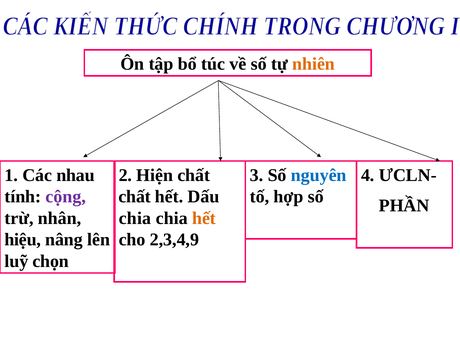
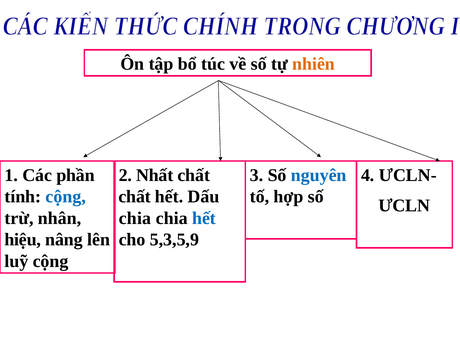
nhau: nhau -> phần (75, 175)
Hiện: Hiện -> Nhất (155, 175)
cộng colour: purple -> blue (66, 197)
PHẦN: PHẦN -> ƯCLN (404, 206)
hết colour: orange -> blue (204, 218)
2,3,4,9: 2,3,4,9 -> 5,3,5,9 (174, 240)
luỹ chọn: chọn -> cộng (51, 261)
